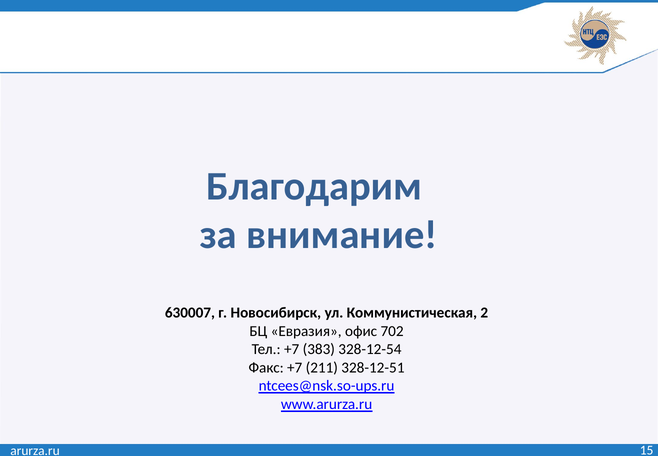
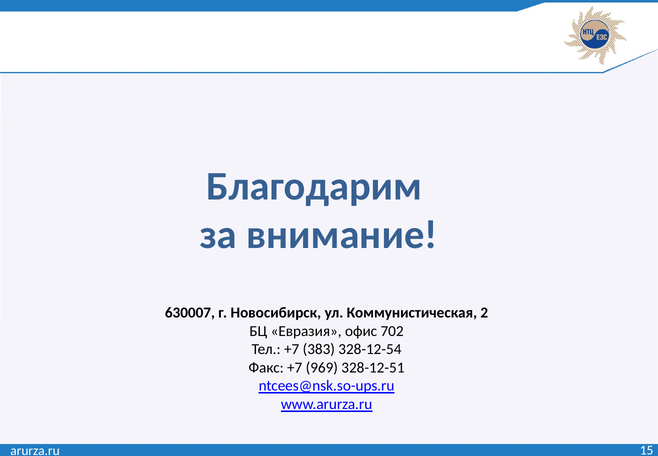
211: 211 -> 969 (322, 367)
